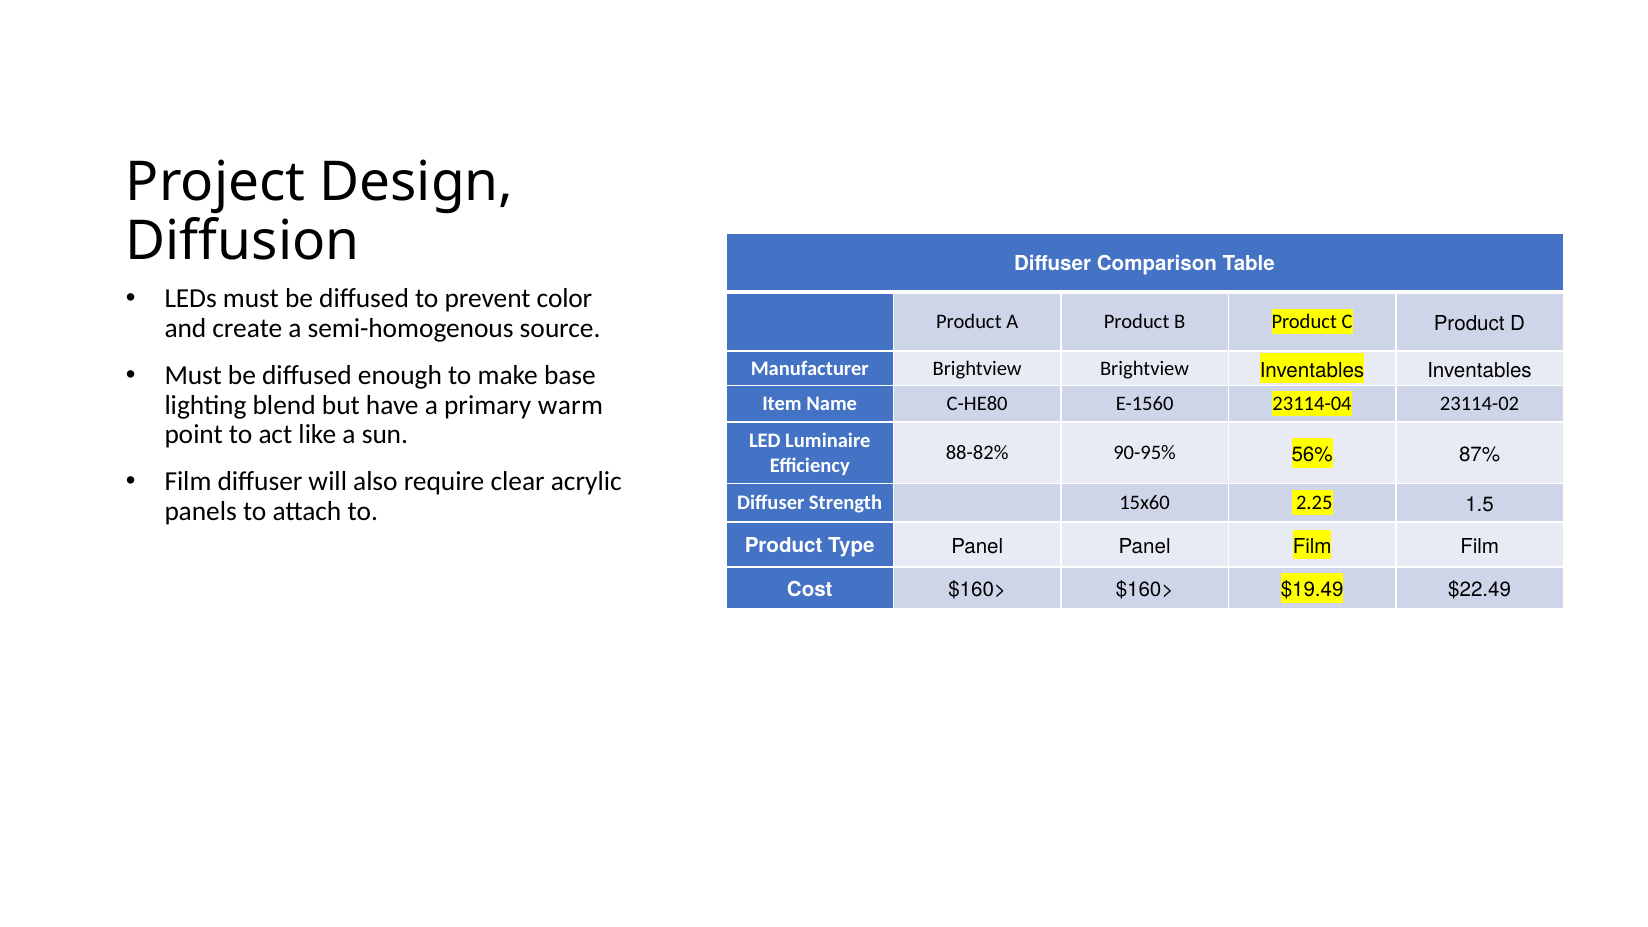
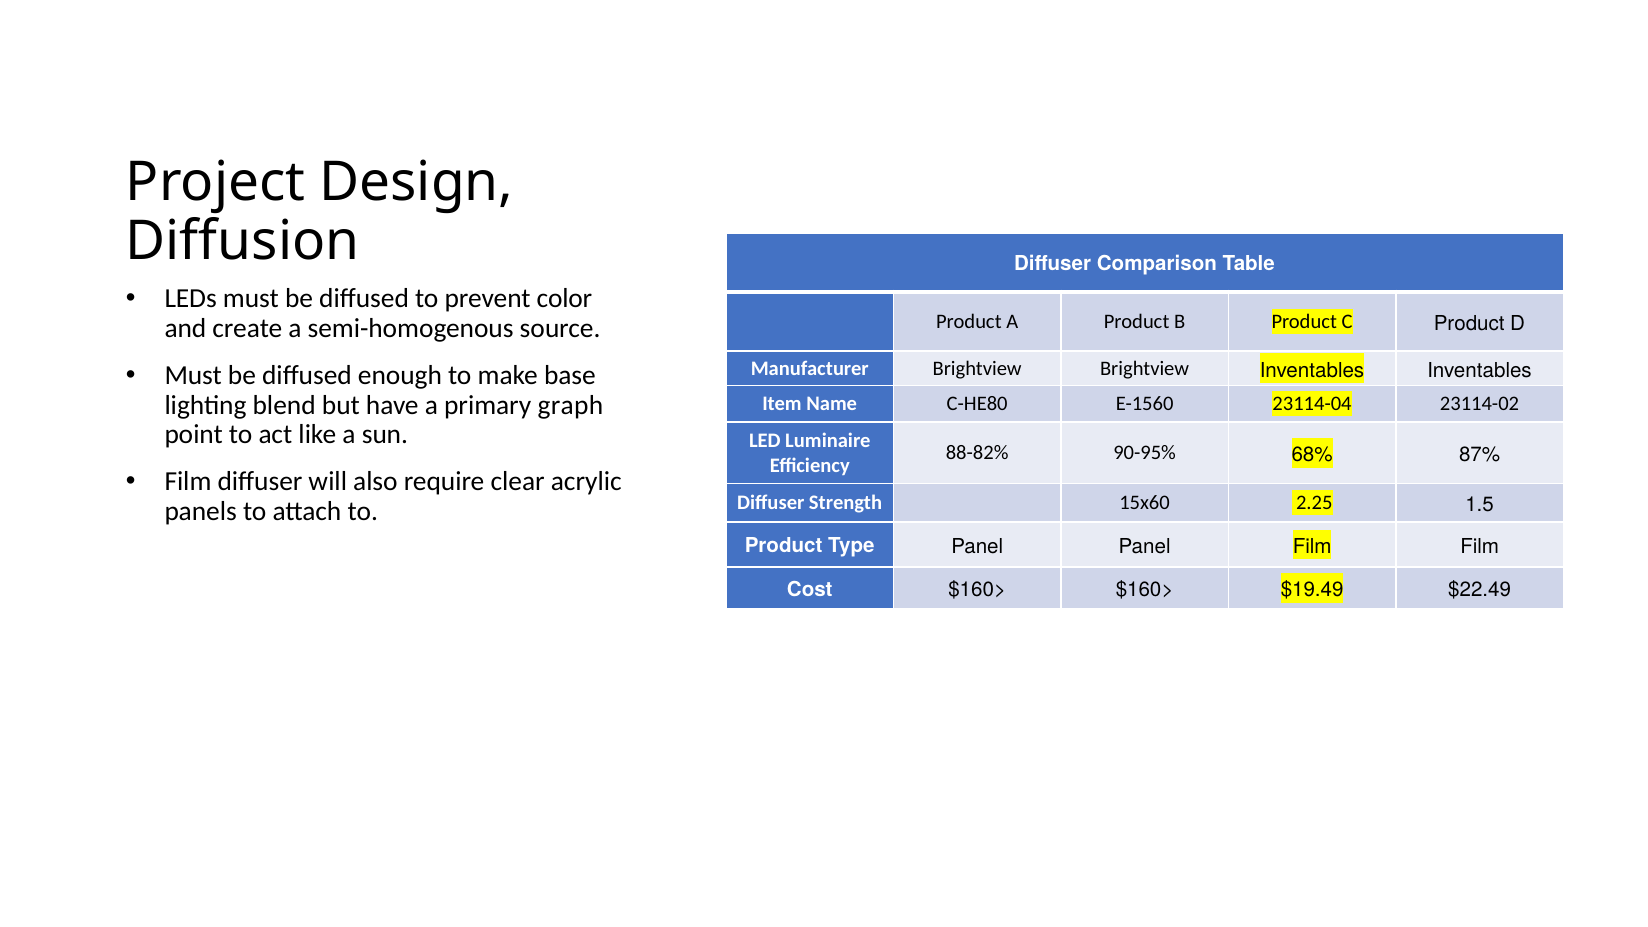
warm: warm -> graph (570, 405)
56%: 56% -> 68% (1312, 455)
